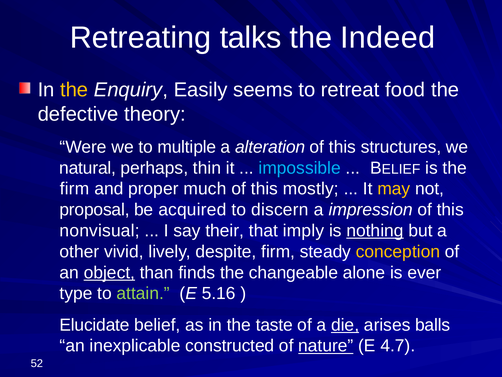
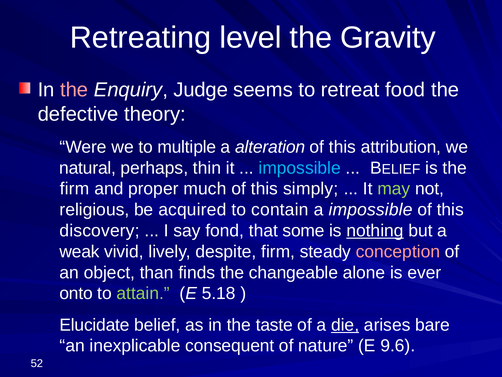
talks: talks -> level (251, 38)
Indeed: Indeed -> Gravity (388, 38)
the colour: yellow -> pink (74, 90)
Easily: Easily -> Judge (201, 90)
structures: structures -> attribution (401, 147)
mostly: mostly -> simply (311, 189)
may colour: yellow -> light green (394, 189)
proposal: proposal -> religious (94, 210)
discern: discern -> contain (280, 210)
a impression: impression -> impossible (371, 210)
nonvisual: nonvisual -> discovery (100, 230)
their: their -> fond (225, 230)
imply: imply -> some (304, 230)
other: other -> weak (80, 251)
conception colour: yellow -> pink (398, 251)
object underline: present -> none (109, 272)
type: type -> onto (76, 293)
5.16: 5.16 -> 5.18 (219, 293)
balls: balls -> bare (433, 325)
constructed: constructed -> consequent (230, 345)
nature underline: present -> none (326, 345)
4.7: 4.7 -> 9.6 (398, 345)
